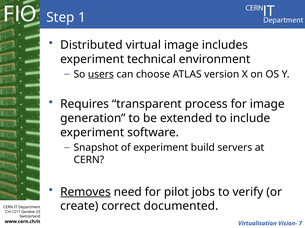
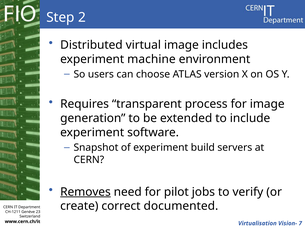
1: 1 -> 2 (82, 17)
technical: technical -> machine (151, 59)
users underline: present -> none (101, 74)
